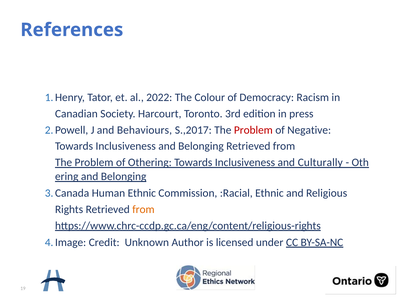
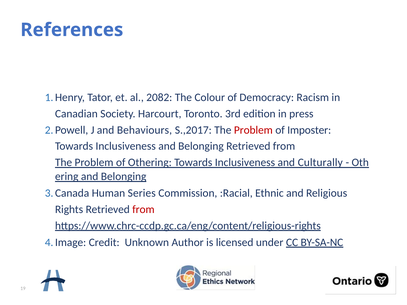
2022: 2022 -> 2082 (159, 98)
Negative: Negative -> Imposter (309, 130)
Human Ethnic: Ethnic -> Series (142, 193)
from colour: orange -> red (143, 210)
